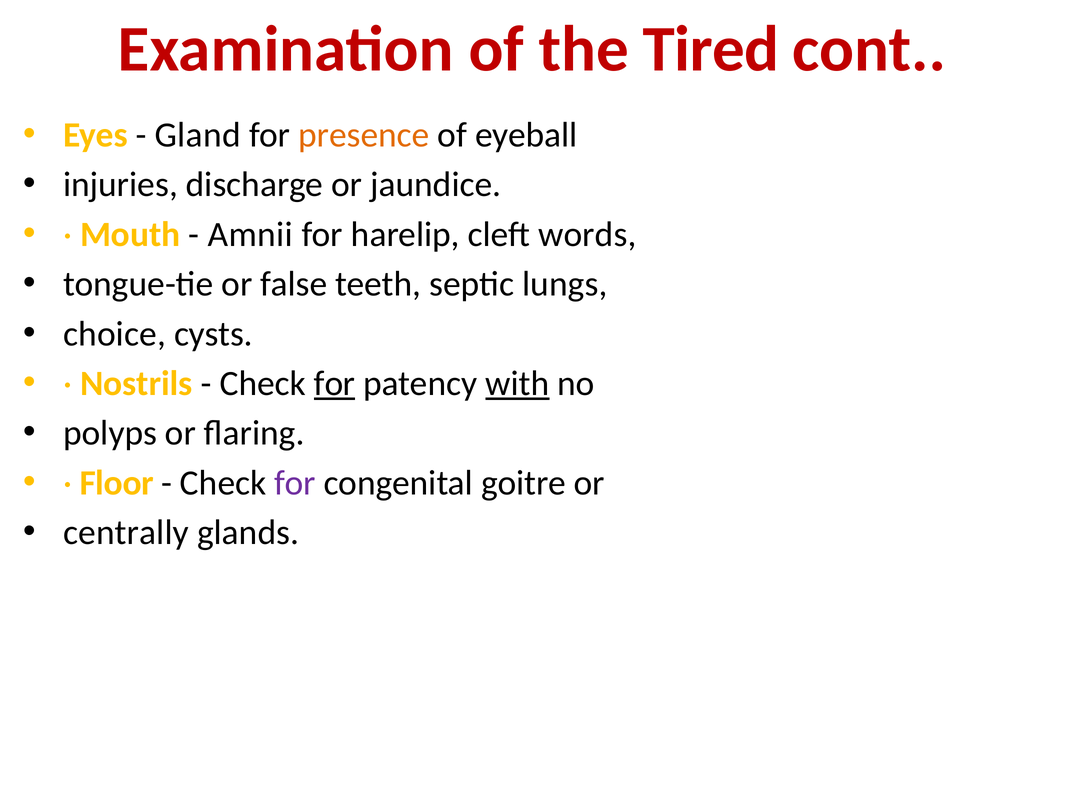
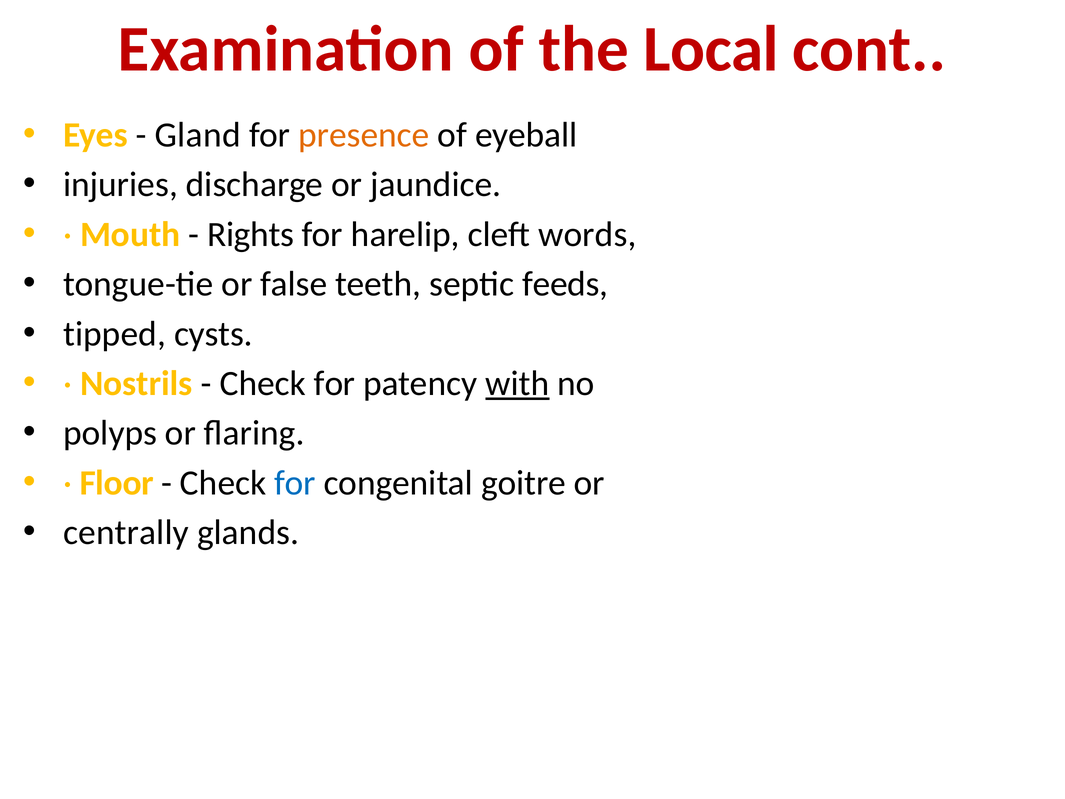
Tired: Tired -> Local (711, 49)
Amnii: Amnii -> Rights (251, 234)
lungs: lungs -> feeds (565, 284)
choice: choice -> tipped (115, 334)
for underline: present -> none (335, 383)
for colour: purple -> blue (295, 483)
